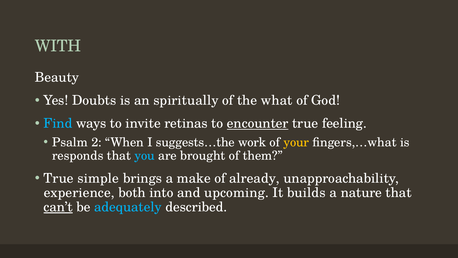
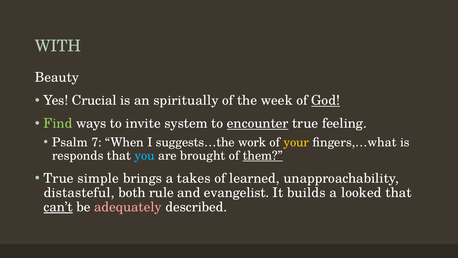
Doubts: Doubts -> Crucial (94, 100)
what: what -> week (277, 100)
God underline: none -> present (326, 100)
Find colour: light blue -> light green (58, 123)
retinas: retinas -> system (186, 123)
2: 2 -> 7 (97, 142)
them underline: none -> present (263, 156)
make: make -> takes (194, 178)
already: already -> learned (254, 178)
experience: experience -> distasteful (79, 192)
into: into -> rule (161, 192)
upcoming: upcoming -> evangelist (237, 192)
nature: nature -> looked (361, 192)
adequately colour: light blue -> pink (128, 207)
